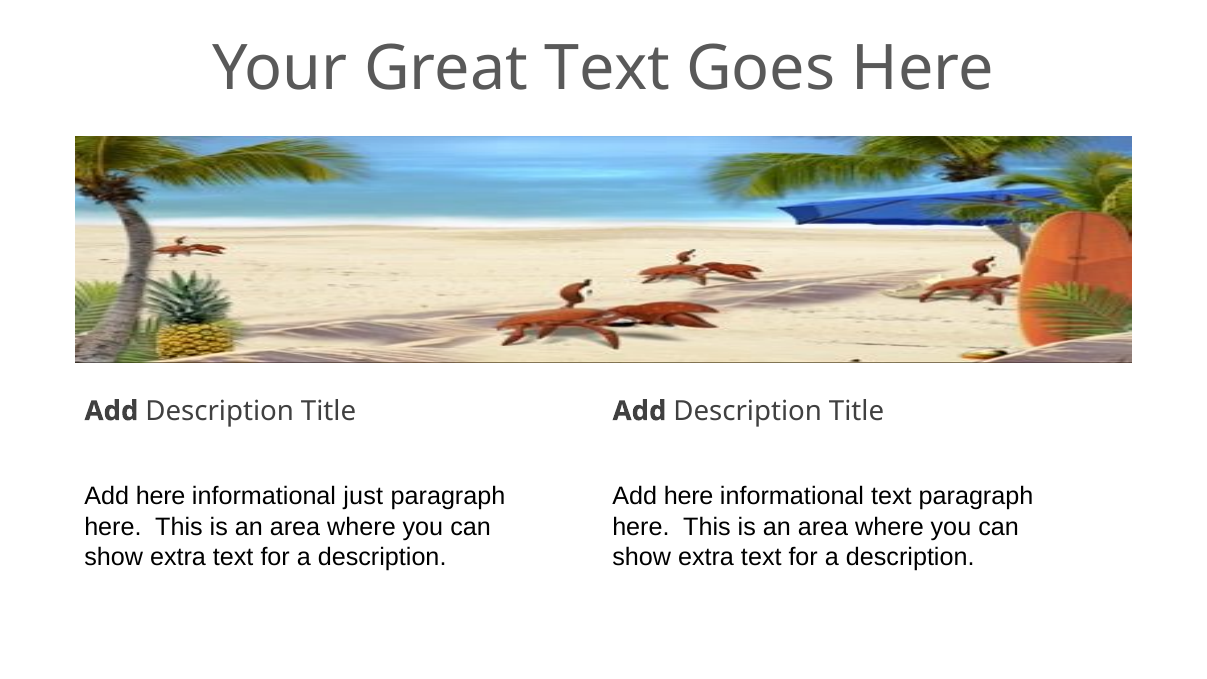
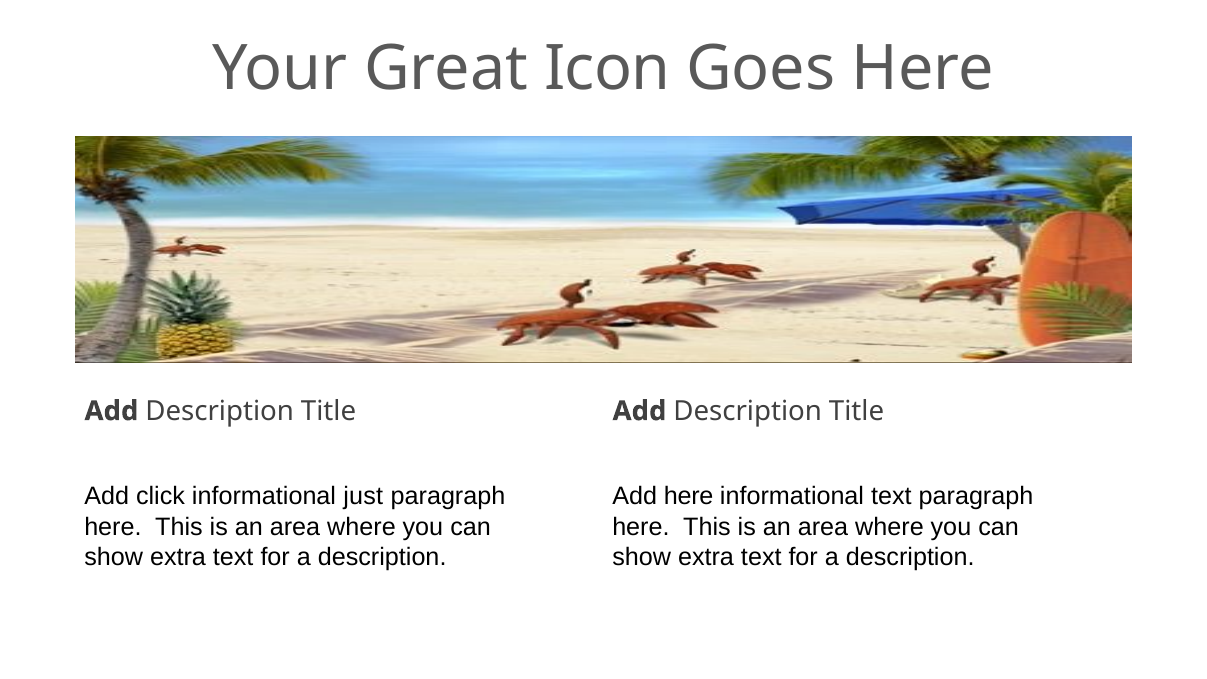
Great Text: Text -> Icon (607, 69)
here: here -> click (160, 497)
